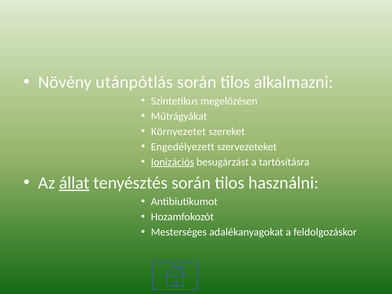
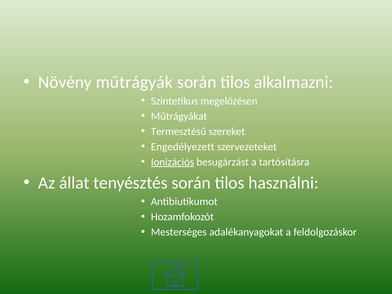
utánpótlás: utánpótlás -> műtrágyák (134, 82)
Környezetet: Környezetet -> Termesztésű (179, 131)
állat underline: present -> none (74, 183)
